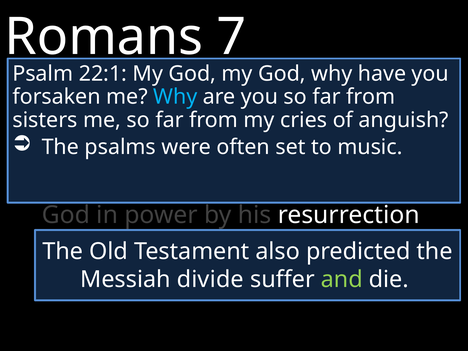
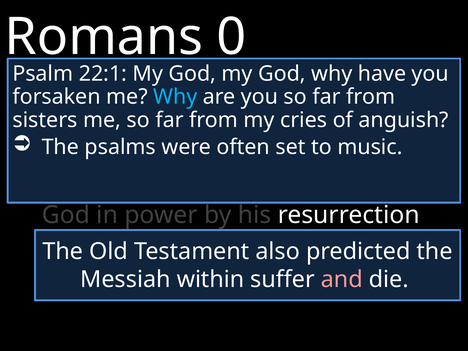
7: 7 -> 0 (231, 37)
divide: divide -> within (210, 280)
and colour: light green -> pink (342, 280)
